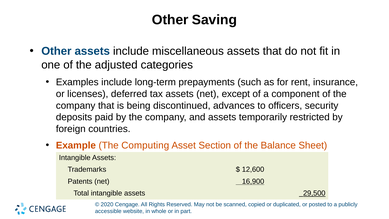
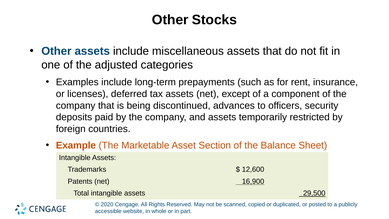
Saving: Saving -> Stocks (214, 20)
Computing: Computing -> Marketable (145, 145)
